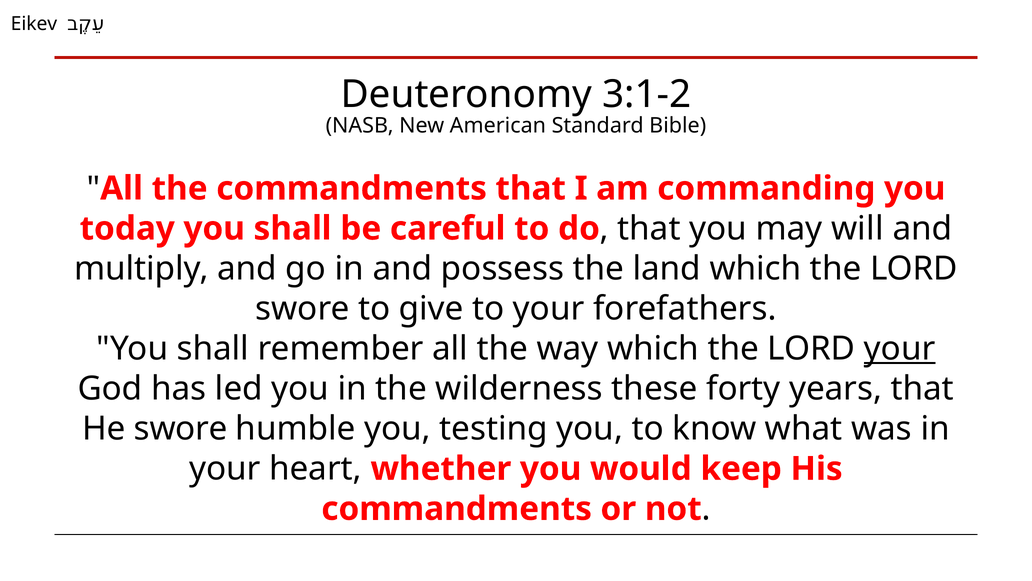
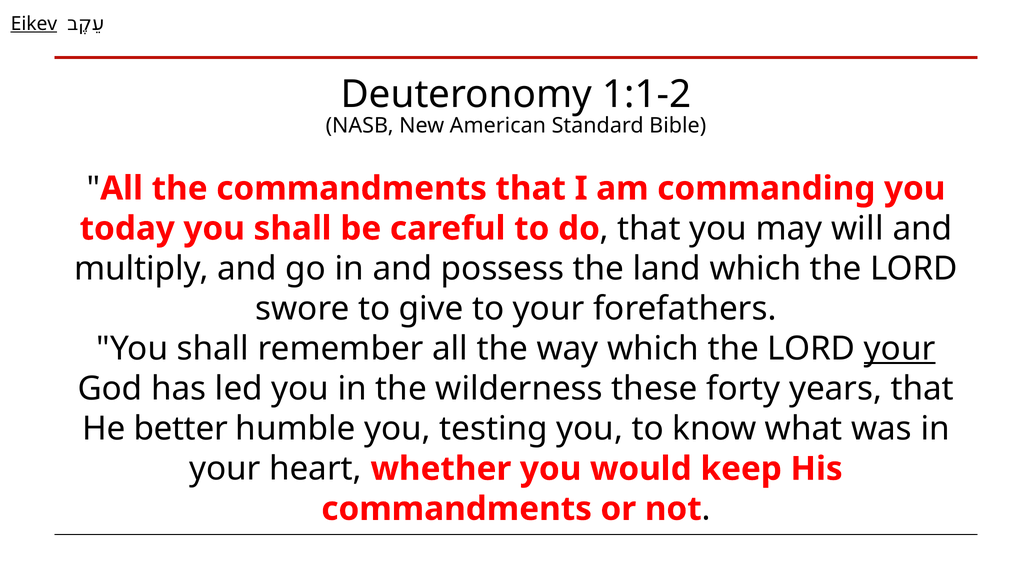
Eikev underline: none -> present (34, 24)
3:1-2: 3:1-2 -> 1:1-2 (647, 94)
He swore: swore -> better (181, 428)
